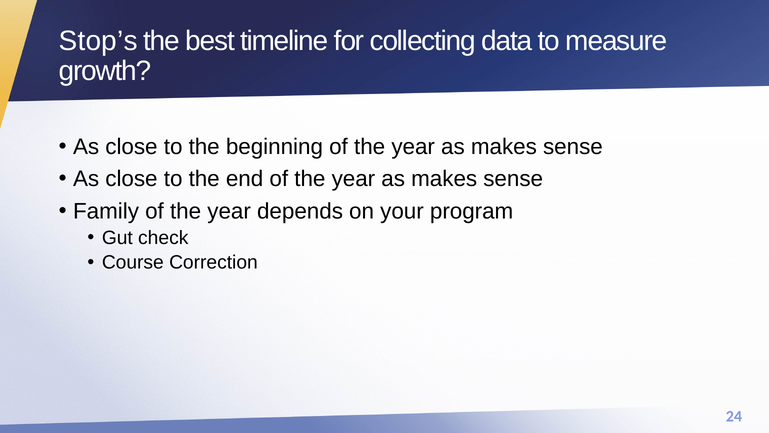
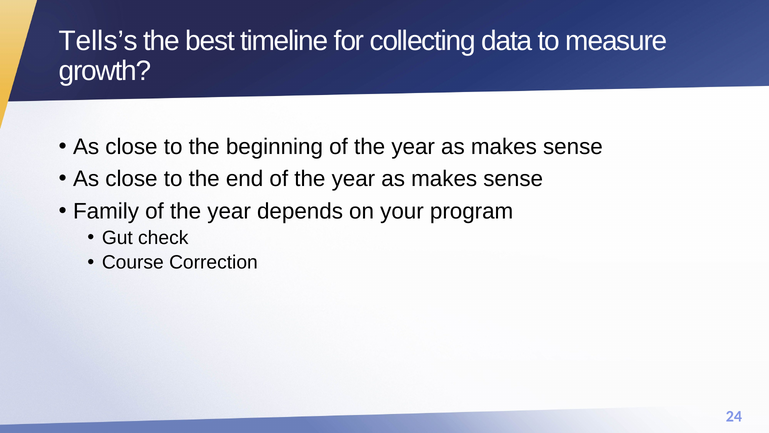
Stop’s: Stop’s -> Tells’s (98, 41)
